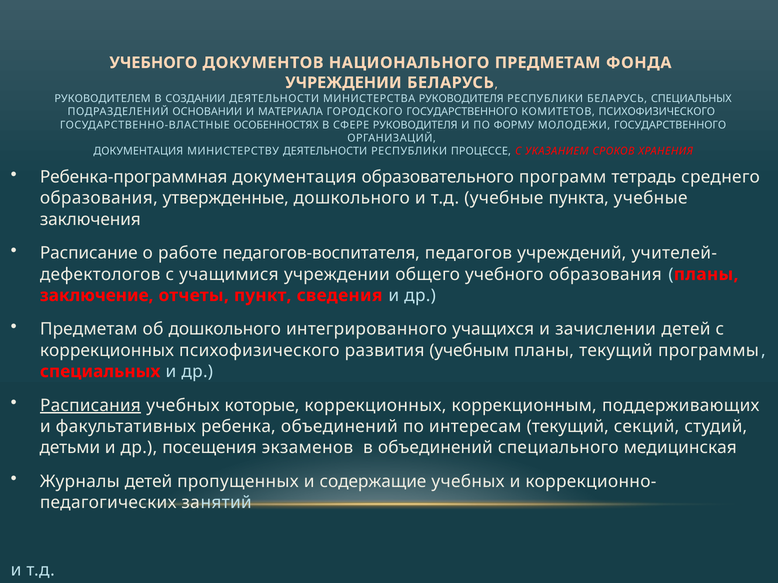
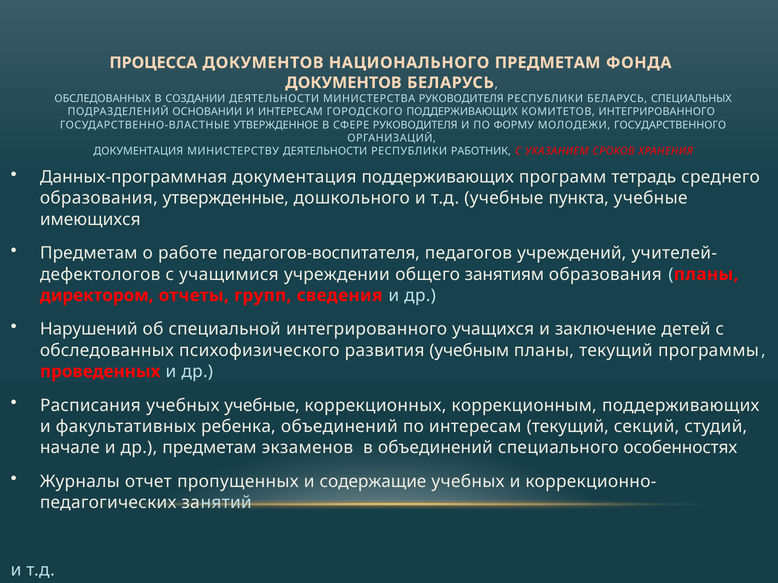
УЧЕБНОГО: УЧЕБНОГО -> ПРОЦЕССА (153, 63)
УЧРЕЖДЕНИИ: УЧРЕЖДЕНИИ -> ДОКУМЕНТОВ (343, 83)
РУКОВОДИТЕЛЕМ: РУКОВОДИТЕЛЕМ -> ОБСЛЕДОВАННЫХ (103, 99)
И МАТЕРИАЛА: МАТЕРИАЛА -> ИНТЕРЕСАМ (290, 112)
ГОРОДСКОГО ГОСУДАРСТВЕННОГО: ГОСУДАРСТВЕННОГО -> ПОДДЕРЖИВАЮЩИХ (462, 112)
КОМИТЕТОВ ПСИХОФИЗИЧЕСКОГО: ПСИХОФИЗИЧЕСКОГО -> ИНТЕГРИРОВАННОГО (657, 112)
ОСОБЕННОСТЯХ: ОСОБЕННОСТЯХ -> УТВЕРЖДЕННОЕ (276, 125)
ПРОЦЕССЕ: ПРОЦЕССЕ -> РАБОТНИК (481, 152)
Ребенка-программная: Ребенка-программная -> Данных-программная (134, 177)
документация образовательного: образовательного -> поддерживающих (438, 177)
заключения: заключения -> имеющихся (90, 220)
Расписание: Расписание -> Предметам (89, 253)
общего учебного: учебного -> занятиям (504, 275)
заключение: заключение -> директором (97, 296)
пункт: пункт -> групп (263, 296)
Предметам: Предметам -> Нарушений (89, 330)
об дошкольного: дошкольного -> специальной (225, 330)
зачислении: зачислении -> заключение (606, 330)
коррекционных: коррекционных -> обследованных (107, 351)
специальных: специальных -> проведенных (100, 372)
Расписания underline: present -> none (90, 406)
учебных которые: которые -> учебные (262, 406)
детьми: детьми -> начале (70, 448)
др посещения: посещения -> предметам (209, 448)
медицинская: медицинская -> особенностях (680, 448)
Журналы детей: детей -> отчет (148, 482)
